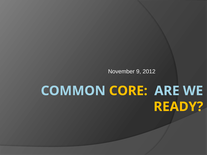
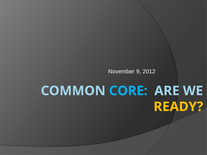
CORE colour: yellow -> light blue (128, 91)
